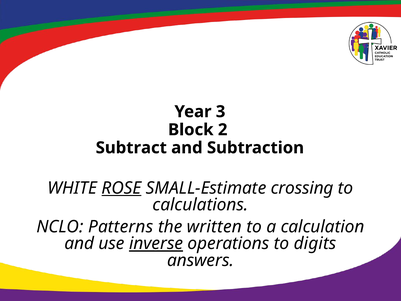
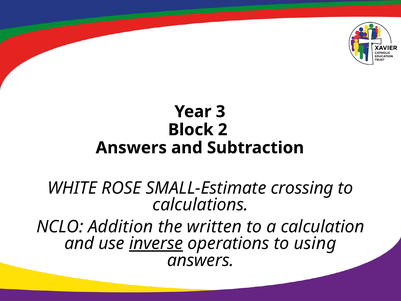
Subtract: Subtract -> Answers (131, 148)
ROSE underline: present -> none (121, 188)
Patterns: Patterns -> Addition (121, 227)
digits: digits -> using (315, 243)
